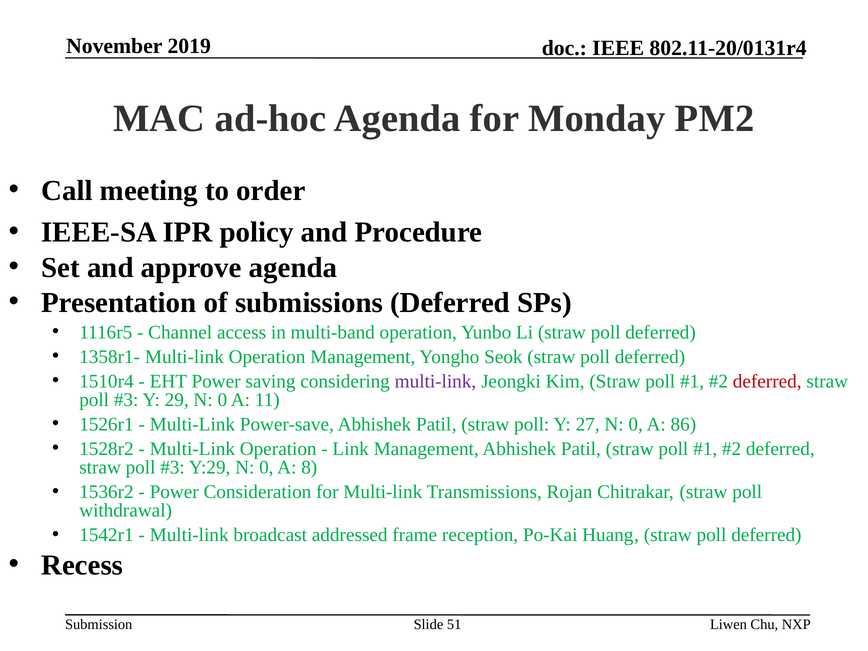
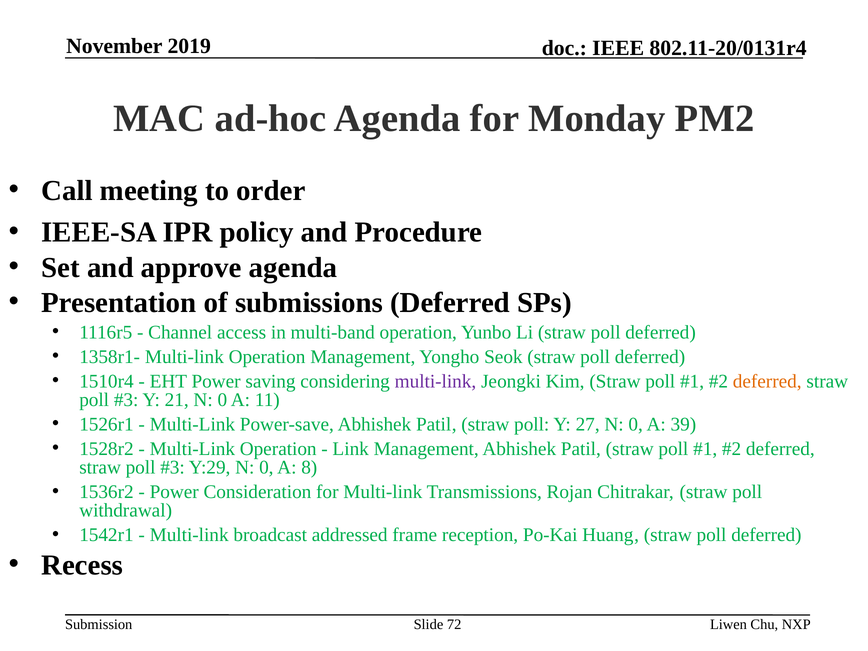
deferred colour: red -> orange (767, 381)
29: 29 -> 21 (177, 400)
86: 86 -> 39 (683, 424)
51: 51 -> 72 (454, 624)
